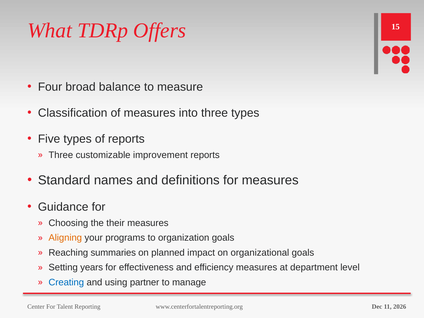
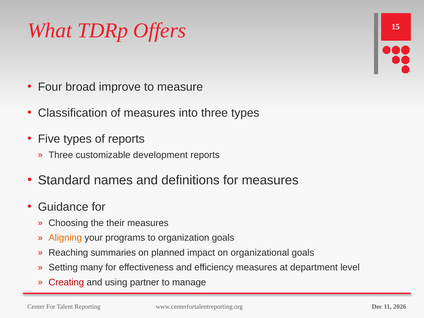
balance: balance -> improve (120, 87)
improvement: improvement -> development (160, 155)
years: years -> many (92, 268)
Creating colour: blue -> red (66, 282)
